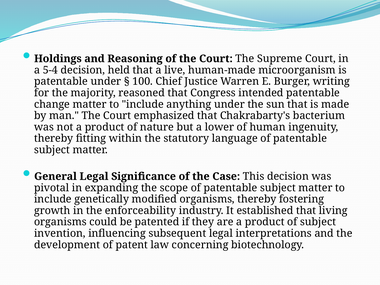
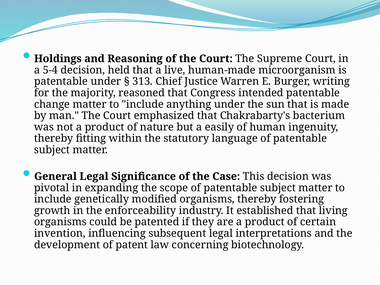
100: 100 -> 313 (143, 81)
lower: lower -> easily (219, 127)
of subject: subject -> certain (318, 222)
